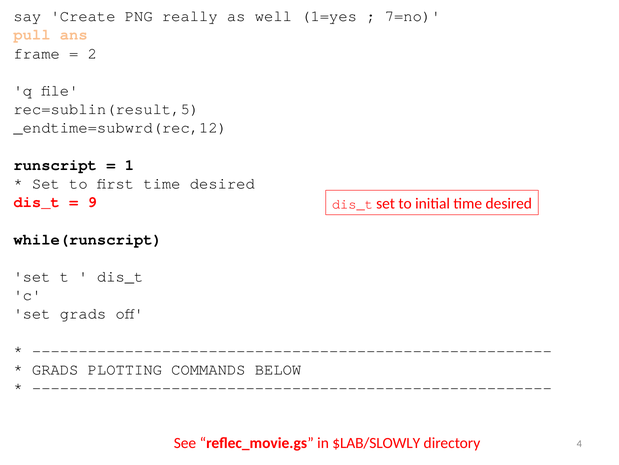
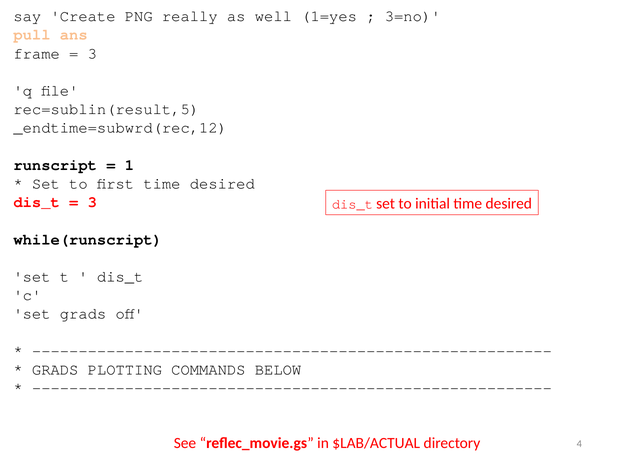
7=no: 7=no -> 3=no (413, 16)
2: 2 -> 3 (92, 53)
9: 9 -> 3 (92, 202)
$LAB/SLOWLY: $LAB/SLOWLY -> $LAB/ACTUAL (376, 442)
